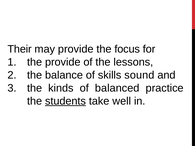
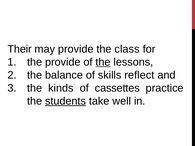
focus: focus -> class (127, 49)
the underline: none -> present (103, 62)
sound: sound -> reflect (139, 75)
balanced: balanced -> cassettes (117, 88)
